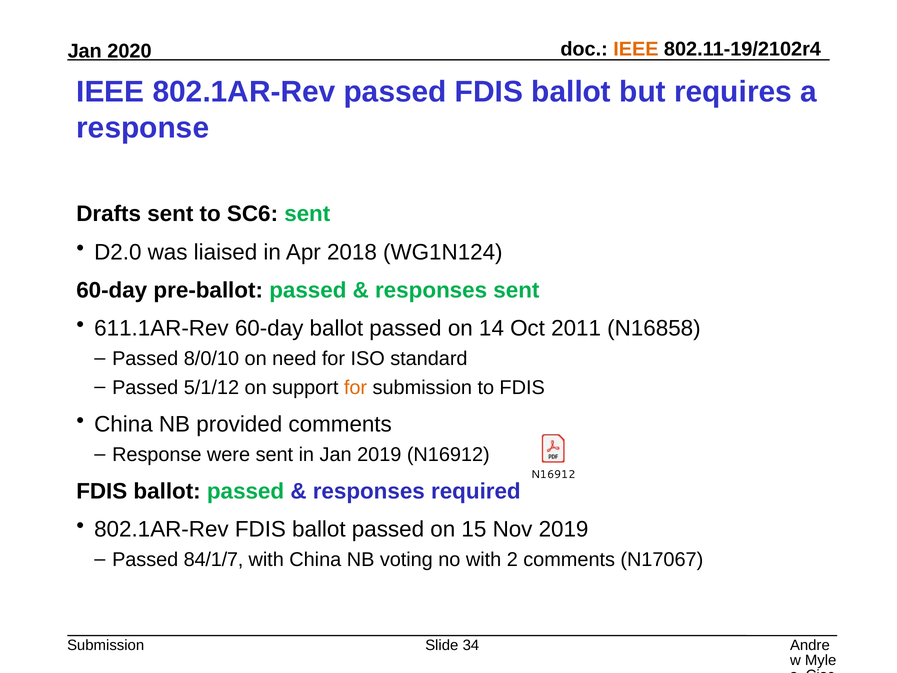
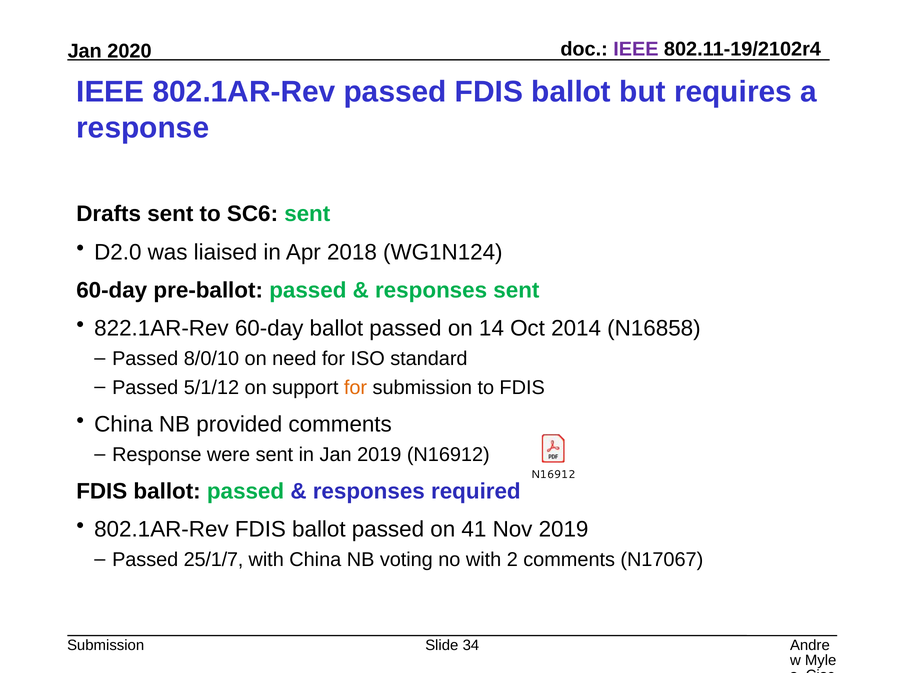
IEEE colour: orange -> purple (636, 49)
611.1AR-Rev: 611.1AR-Rev -> 822.1AR-Rev (161, 328)
2011: 2011 -> 2014 (576, 328)
15: 15 -> 41 (474, 529)
84/1/7: 84/1/7 -> 25/1/7 (214, 560)
